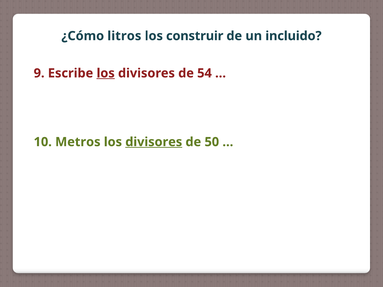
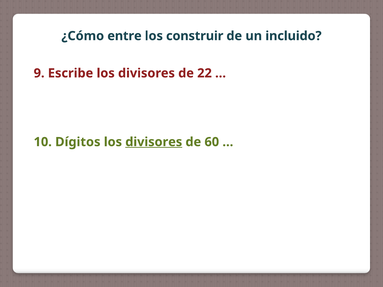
litros: litros -> entre (124, 36)
los underline: present -> none (106, 73)
54: 54 -> 22 (204, 73)
Metros: Metros -> Dígitos (78, 142)
50: 50 -> 60 (212, 142)
